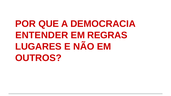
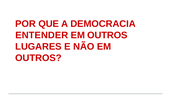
REGRAS: REGRAS -> OUTROS (107, 35)
